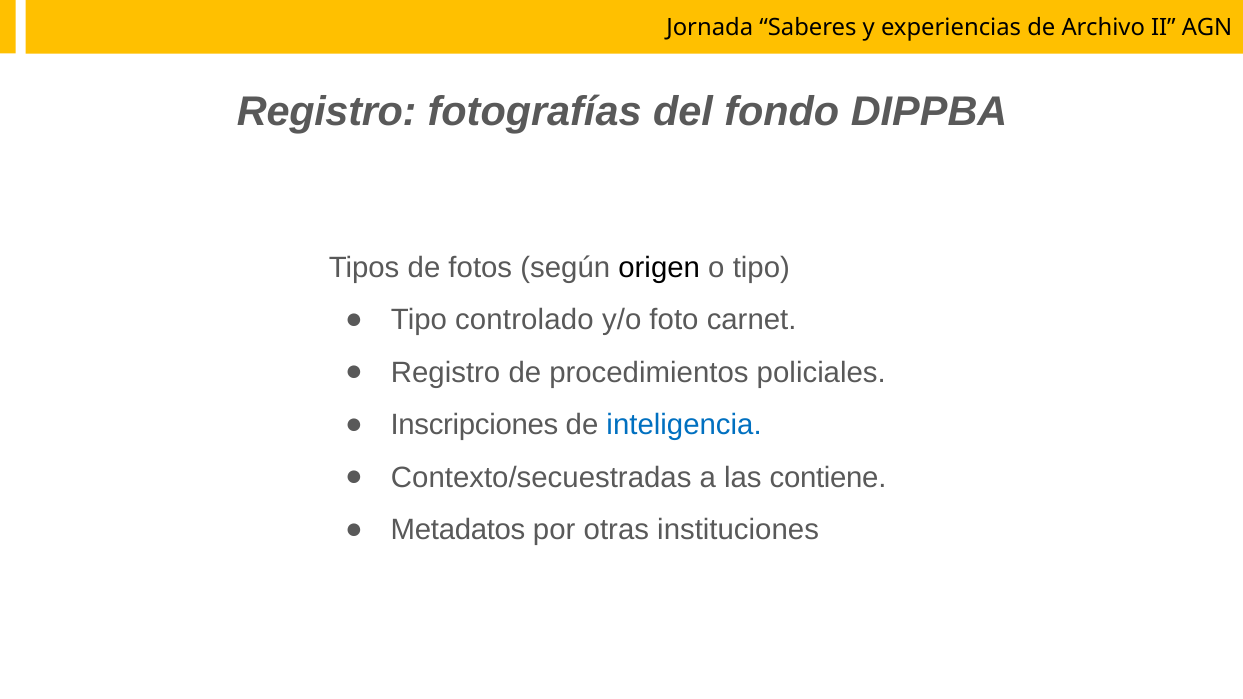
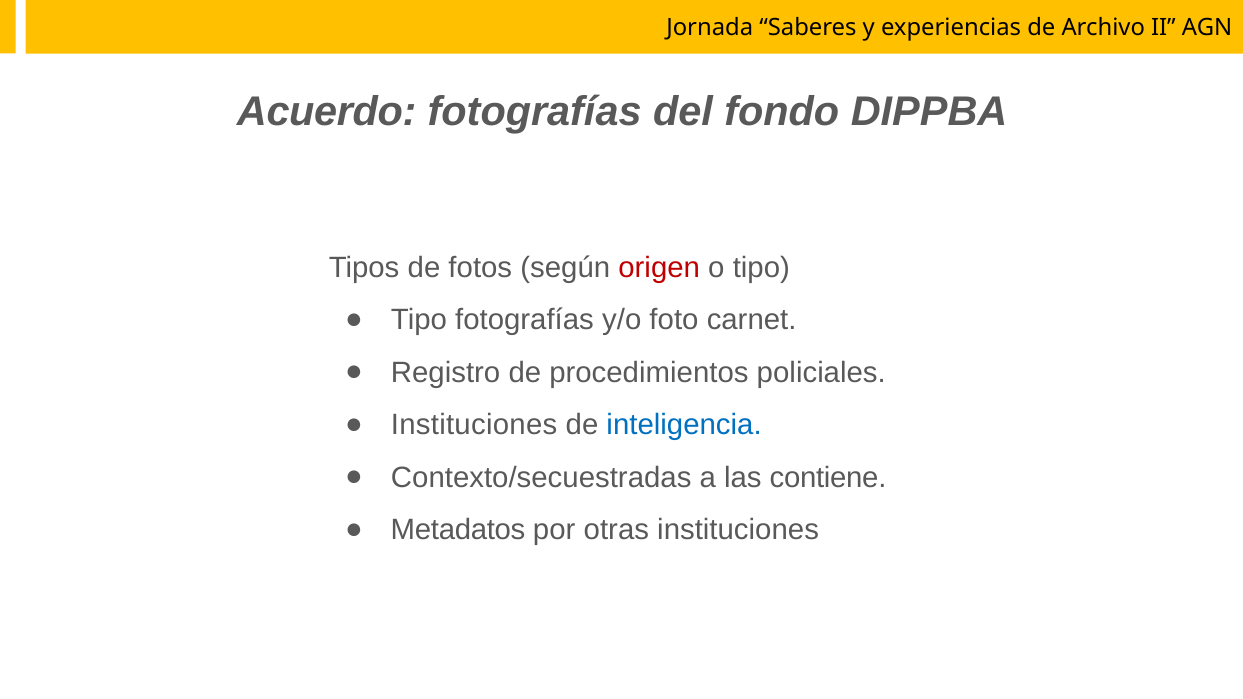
Registro: Registro -> Acuerdo (327, 112)
origen colour: black -> red (659, 268)
Tipo controlado: controlado -> fotografías (525, 320)
Inscripciones: Inscripciones -> Instituciones (474, 425)
